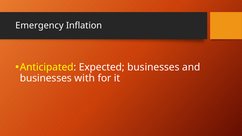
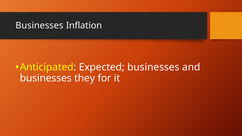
Emergency: Emergency -> Businesses (39, 26)
with: with -> they (85, 78)
